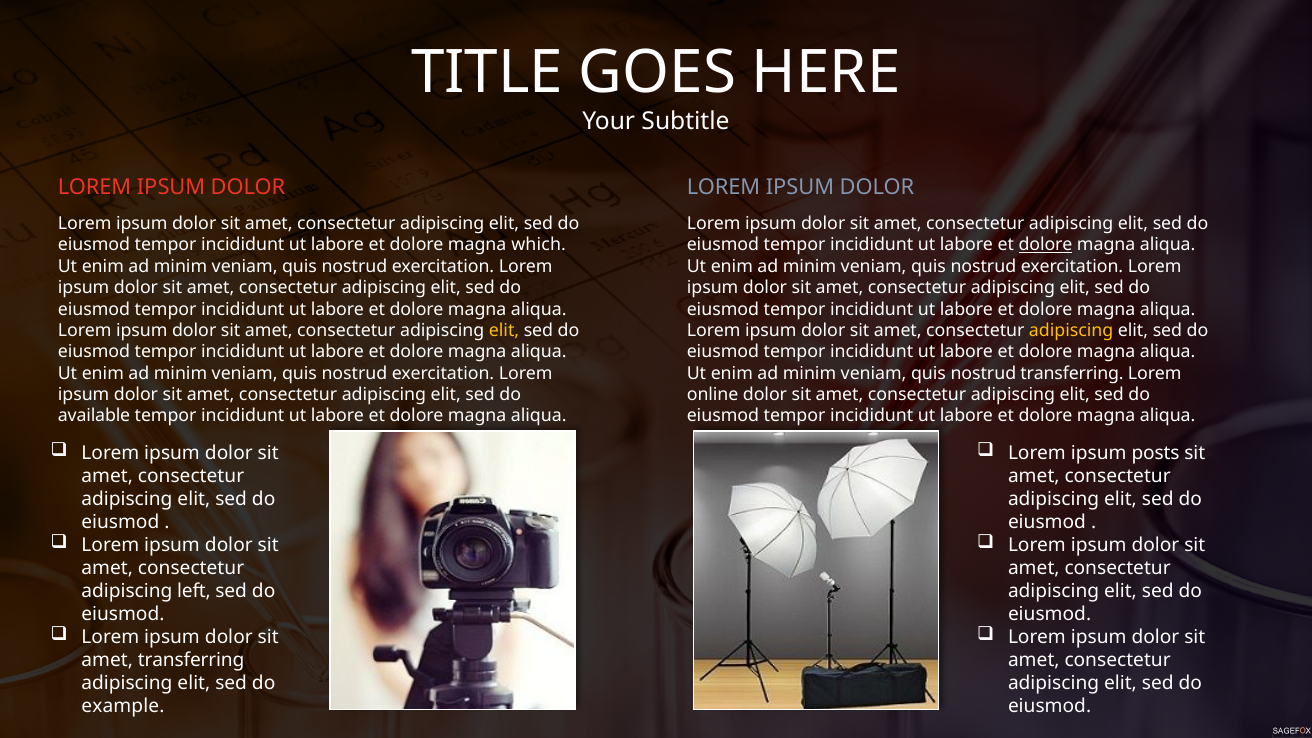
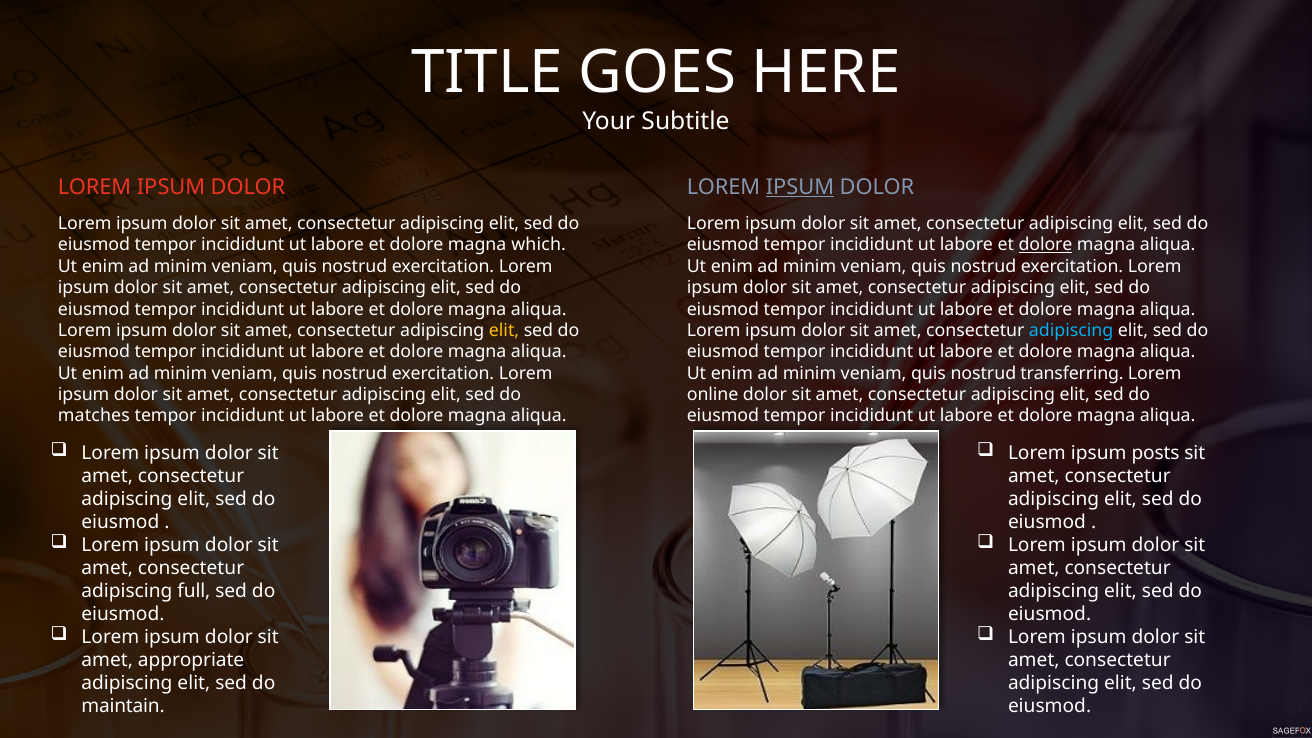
IPSUM underline: none -> present (800, 187)
adipiscing colour: yellow -> light blue (1071, 331)
available: available -> matches (94, 416)
left: left -> full (194, 591)
amet transferring: transferring -> appropriate (191, 660)
example: example -> maintain (123, 706)
